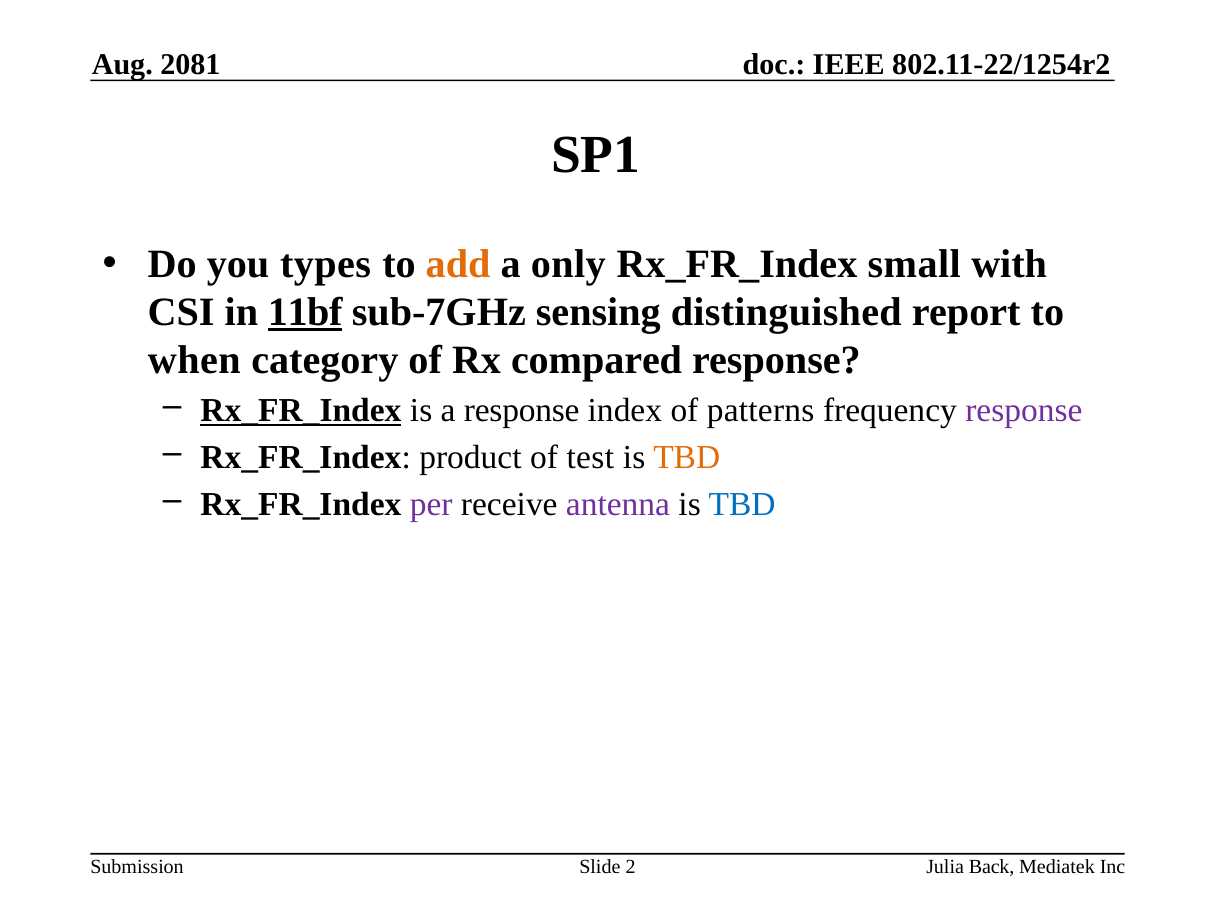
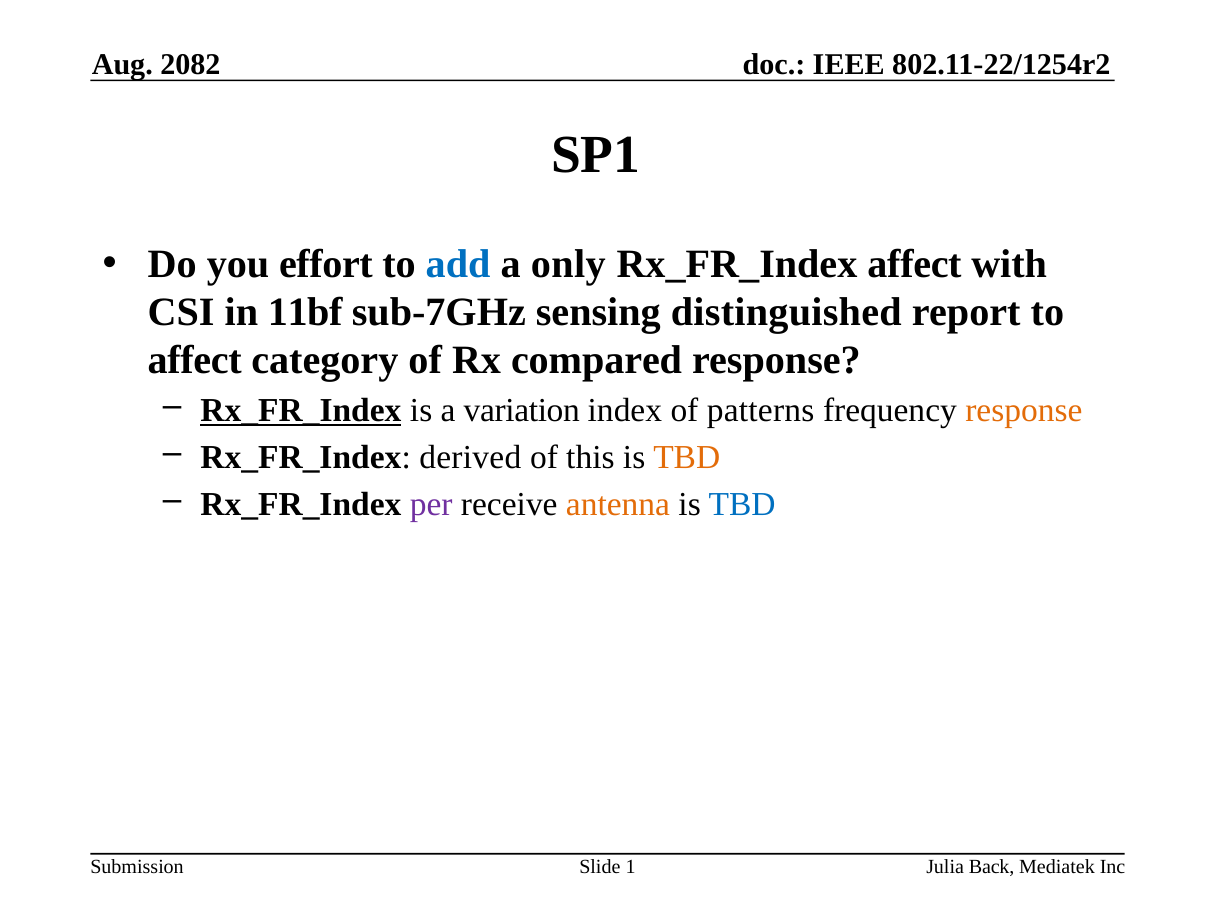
2081: 2081 -> 2082 (190, 64)
types: types -> effort (326, 264)
add colour: orange -> blue (458, 264)
Rx_FR_Index small: small -> affect (915, 264)
11bf underline: present -> none (305, 312)
when: when -> affect (195, 360)
a response: response -> variation (522, 411)
response colour: purple -> orange (1024, 411)
product: product -> derived (470, 458)
test: test -> this (590, 458)
antenna colour: purple -> orange (618, 505)
2: 2 -> 1 (631, 867)
